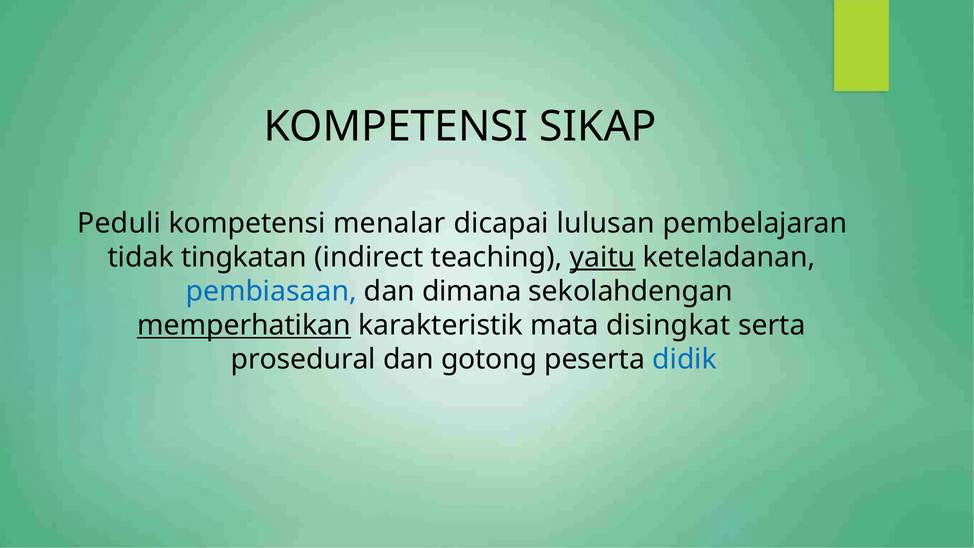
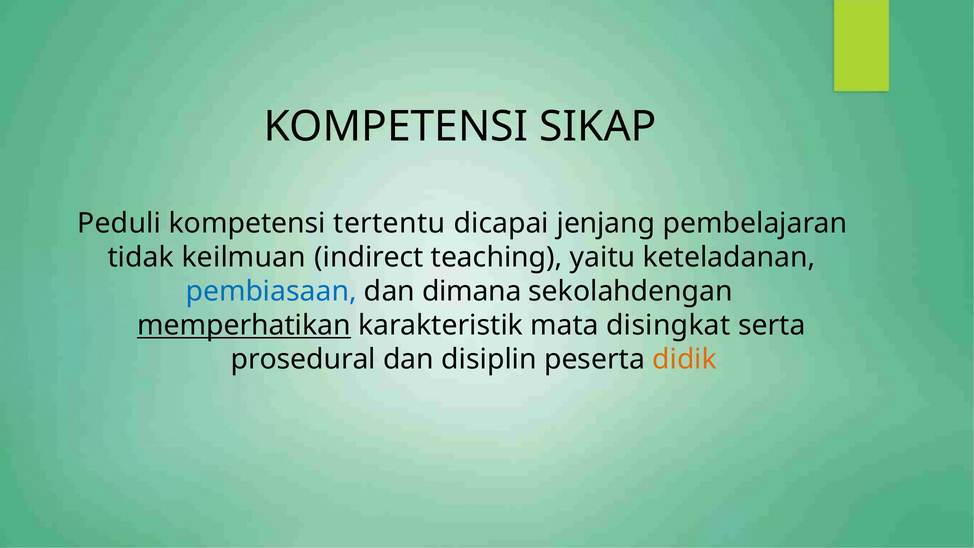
menalar: menalar -> tertentu (389, 223)
lulusan: lulusan -> jenjang (606, 223)
tingkatan: tingkatan -> keilmuan (244, 257)
yaitu underline: present -> none (603, 257)
gotong: gotong -> disiplin (489, 359)
didik colour: blue -> orange (685, 359)
